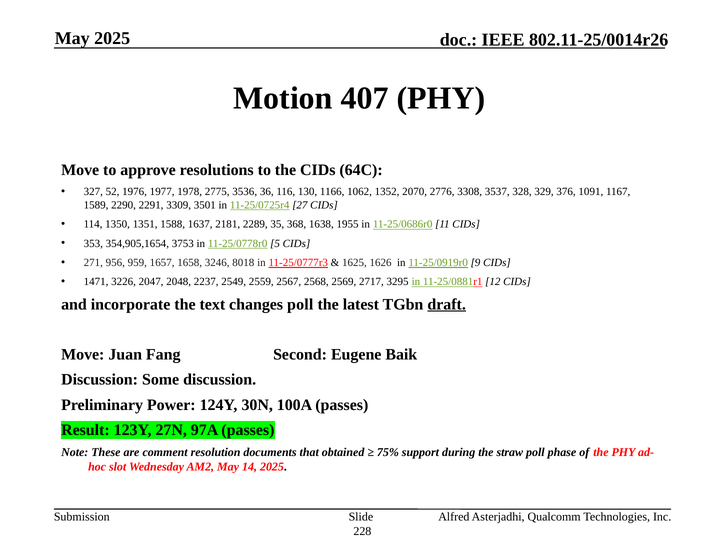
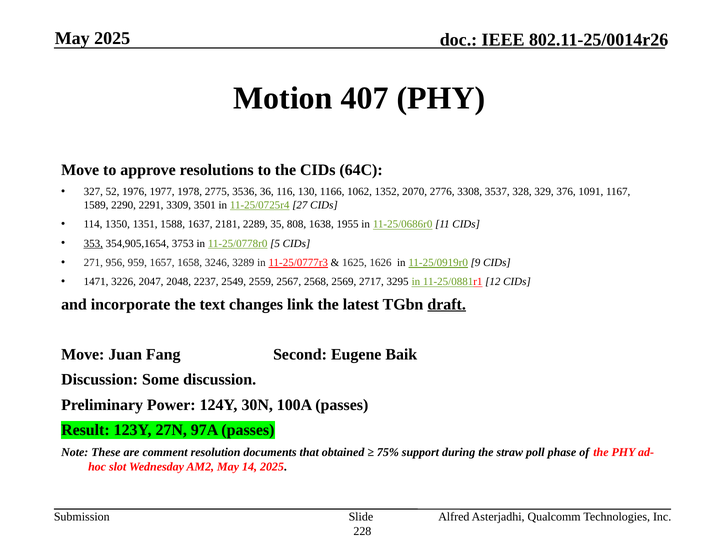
368: 368 -> 808 (297, 224)
353 underline: none -> present (93, 243)
8018: 8018 -> 3289 (243, 263)
changes poll: poll -> link (300, 304)
